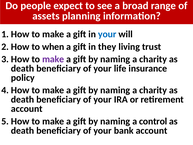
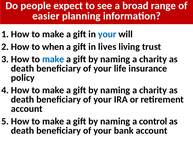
assets: assets -> easier (46, 16)
they: they -> lives (107, 47)
make colour: purple -> blue (53, 59)
